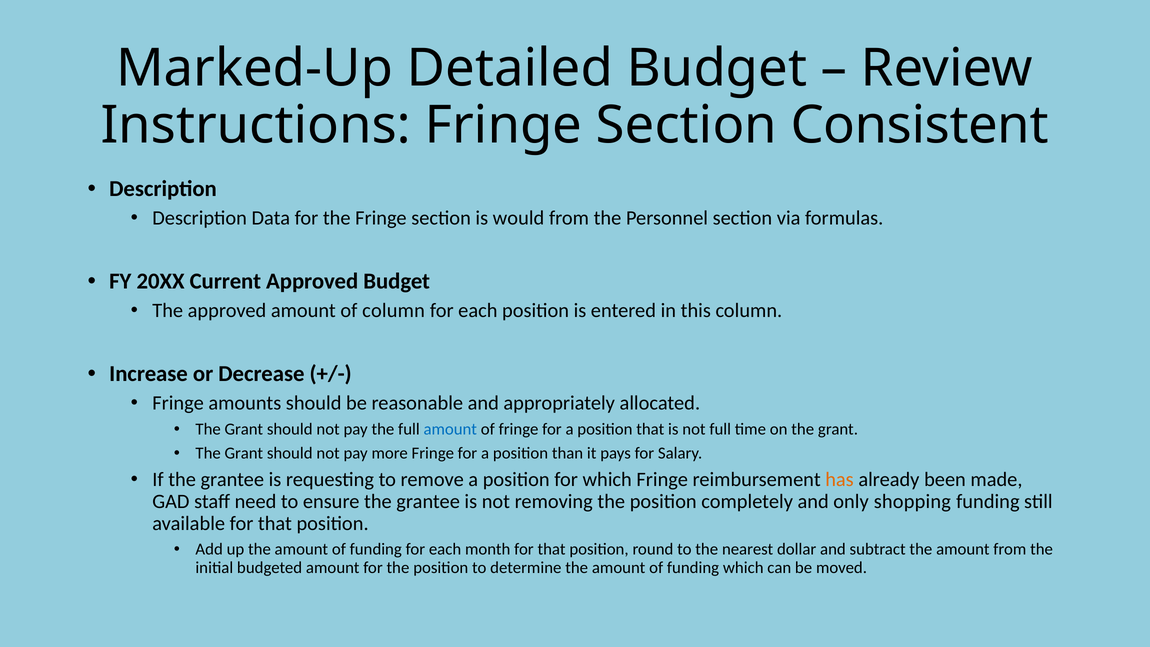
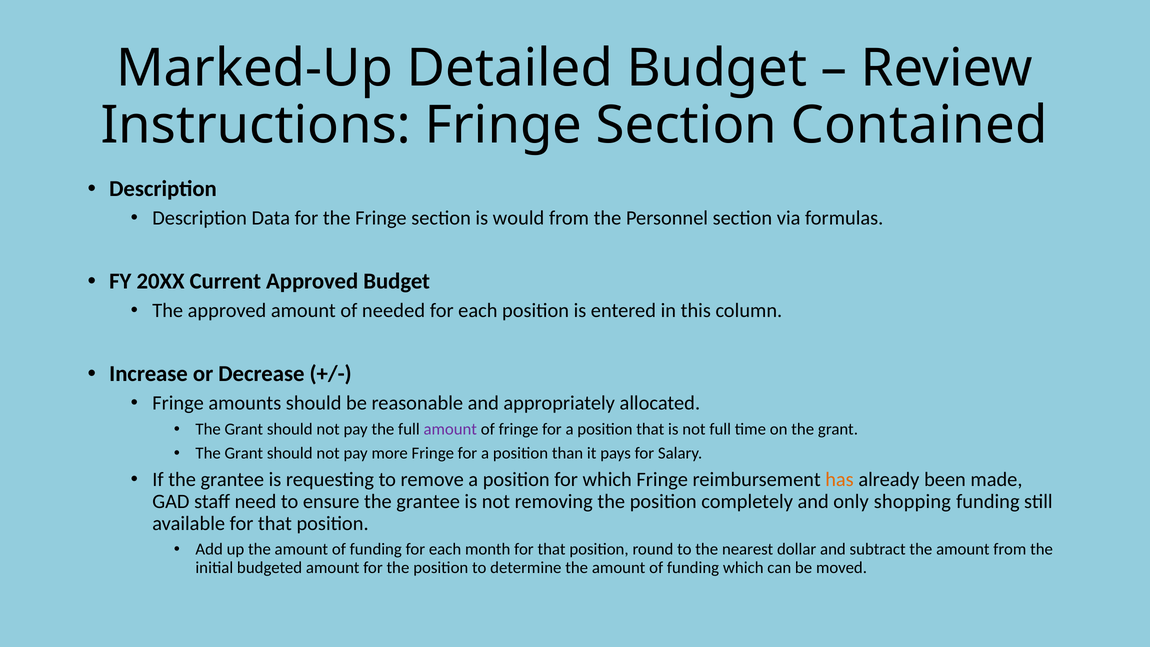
Consistent: Consistent -> Contained (919, 125)
of column: column -> needed (394, 310)
amount colour: blue -> purple (450, 429)
